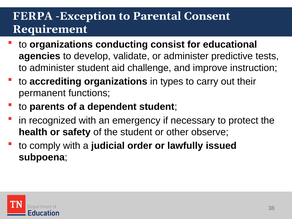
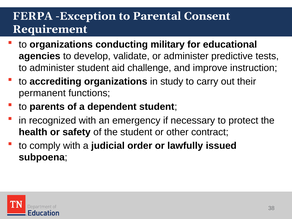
consist: consist -> military (168, 44)
types: types -> study (172, 81)
observe: observe -> contract (210, 132)
